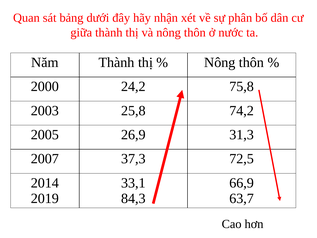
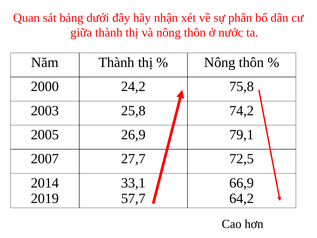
31,3: 31,3 -> 79,1 (242, 135)
37,3: 37,3 -> 27,7 (133, 159)
84,3: 84,3 -> 57,7 (133, 198)
63,7: 63,7 -> 64,2 (242, 198)
